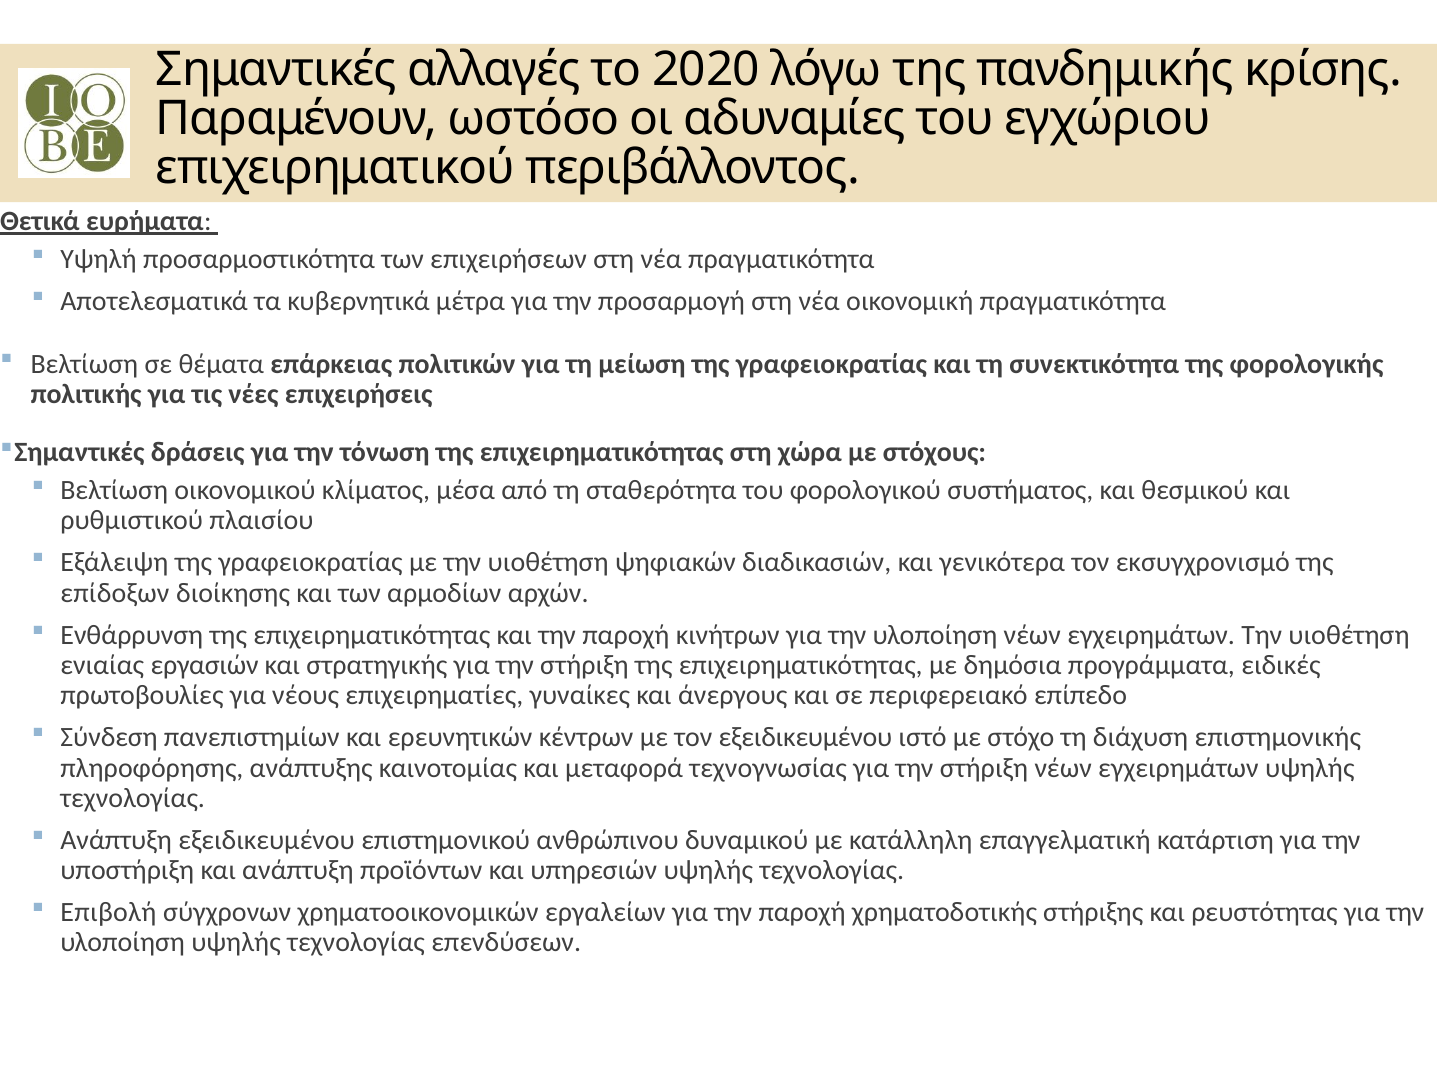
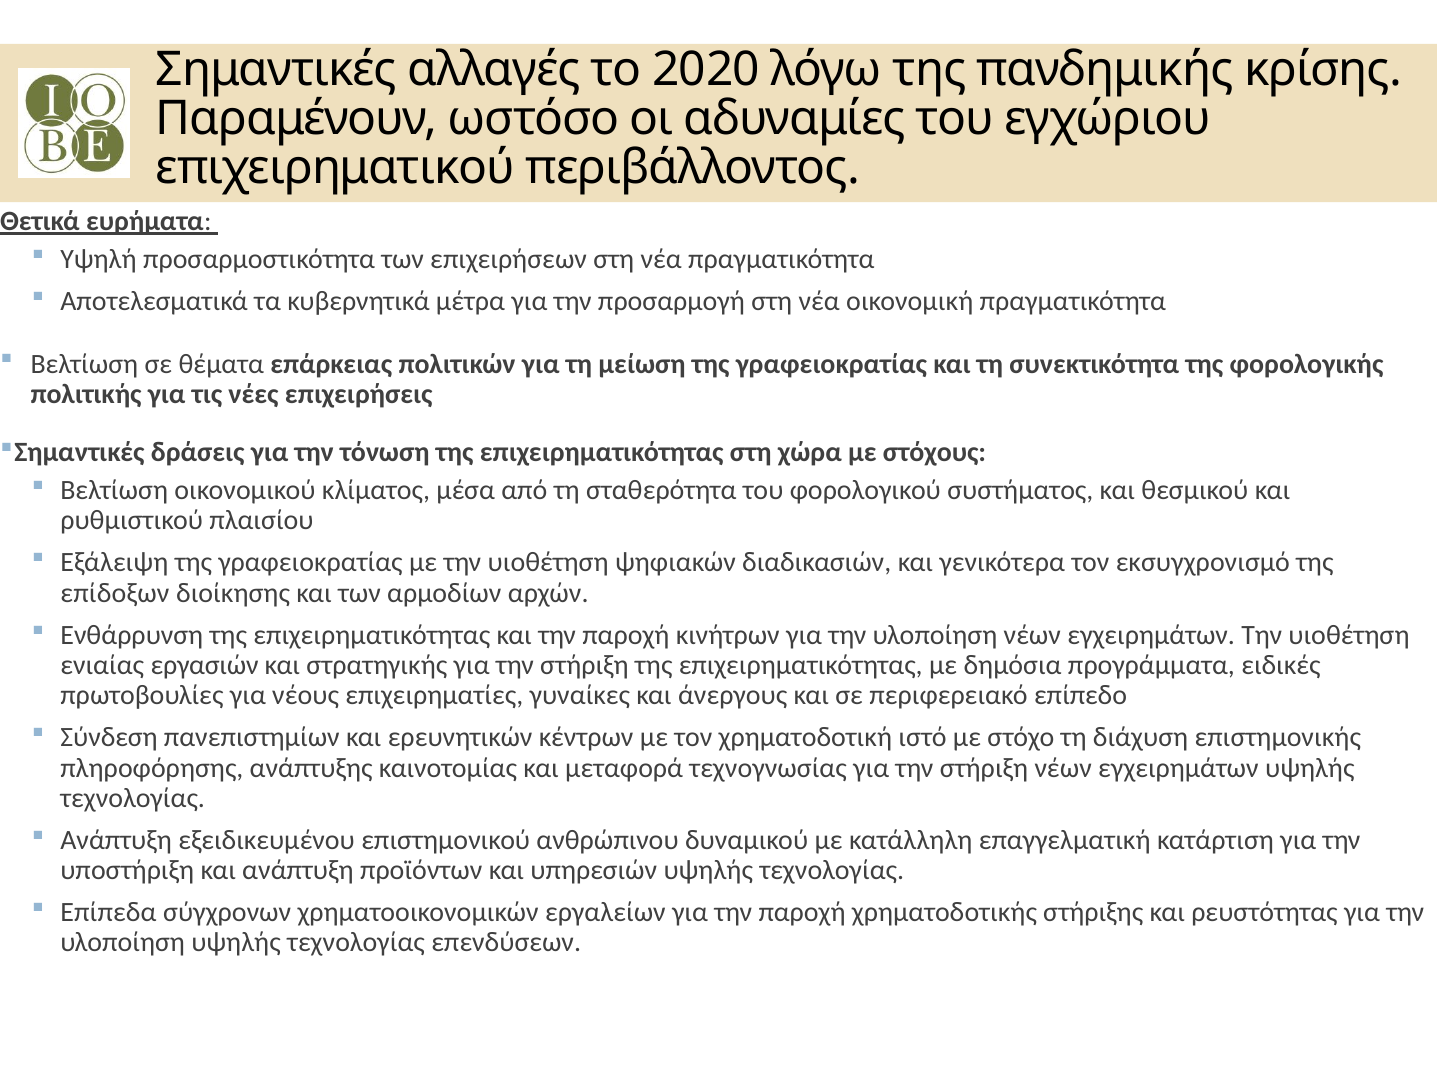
τον εξειδικευμένου: εξειδικευμένου -> χρηματοδοτική (805, 738)
Επιβολή: Επιβολή -> Επίπεδα (108, 913)
